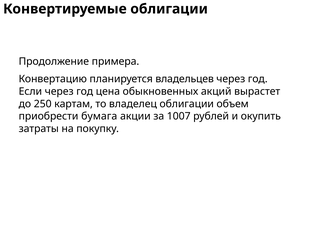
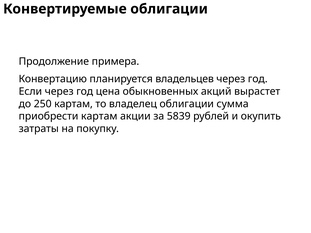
объем: объем -> сумма (233, 104)
приобрести бумага: бумага -> картам (99, 116)
1007: 1007 -> 5839 (179, 116)
